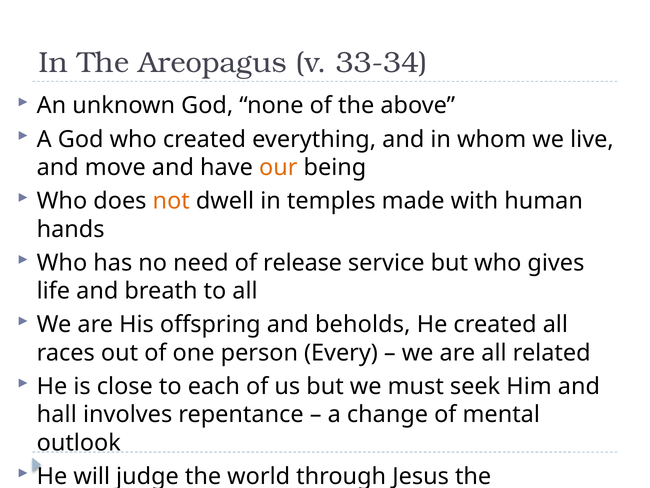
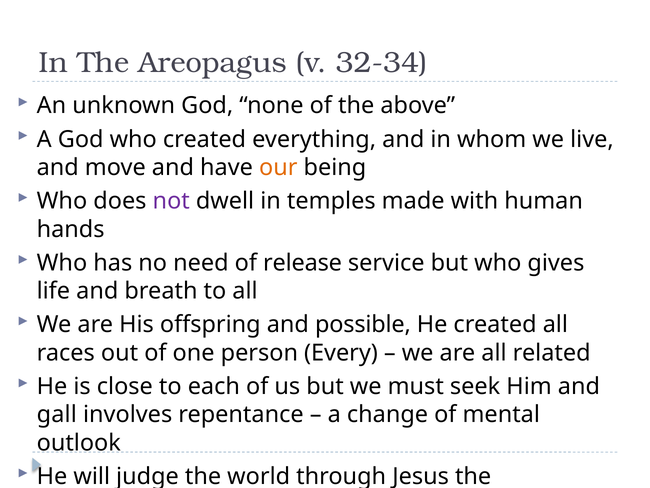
33-34: 33-34 -> 32-34 (382, 63)
not colour: orange -> purple (171, 201)
beholds: beholds -> possible (363, 324)
hall: hall -> gall (57, 414)
